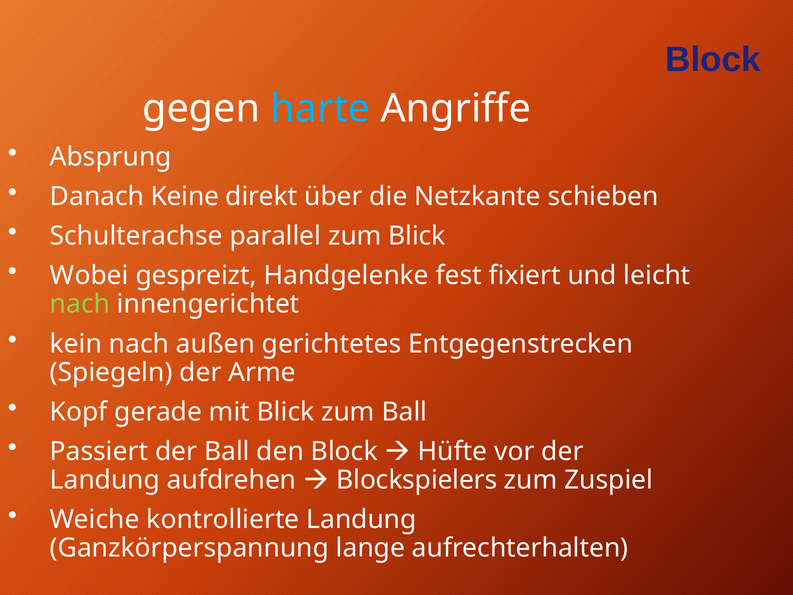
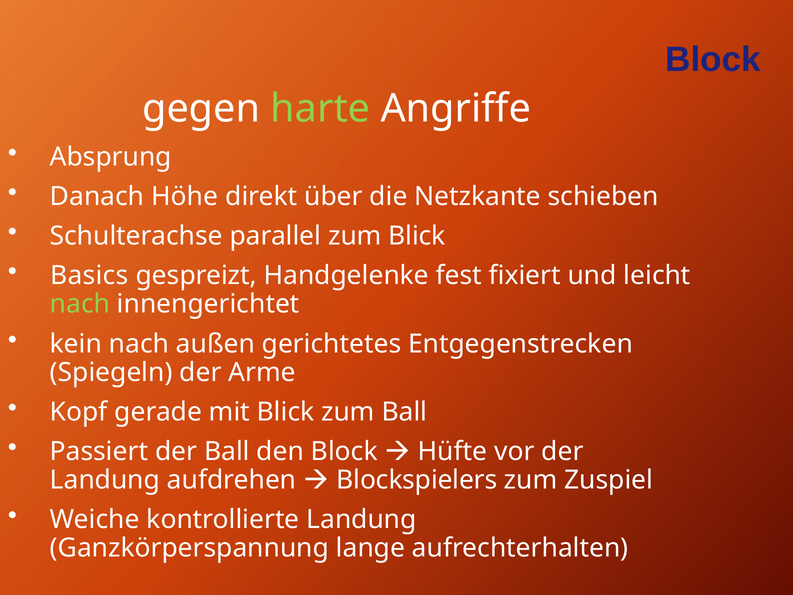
harte colour: light blue -> light green (320, 109)
Keine: Keine -> Höhe (185, 196)
Wobei: Wobei -> Basics (89, 276)
